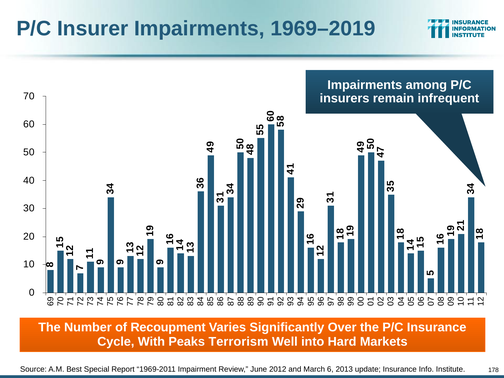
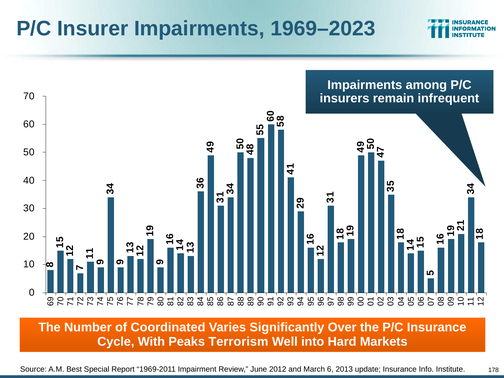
1969–2019: 1969–2019 -> 1969–2023 (323, 29)
Recoupment: Recoupment -> Coordinated (168, 327)
